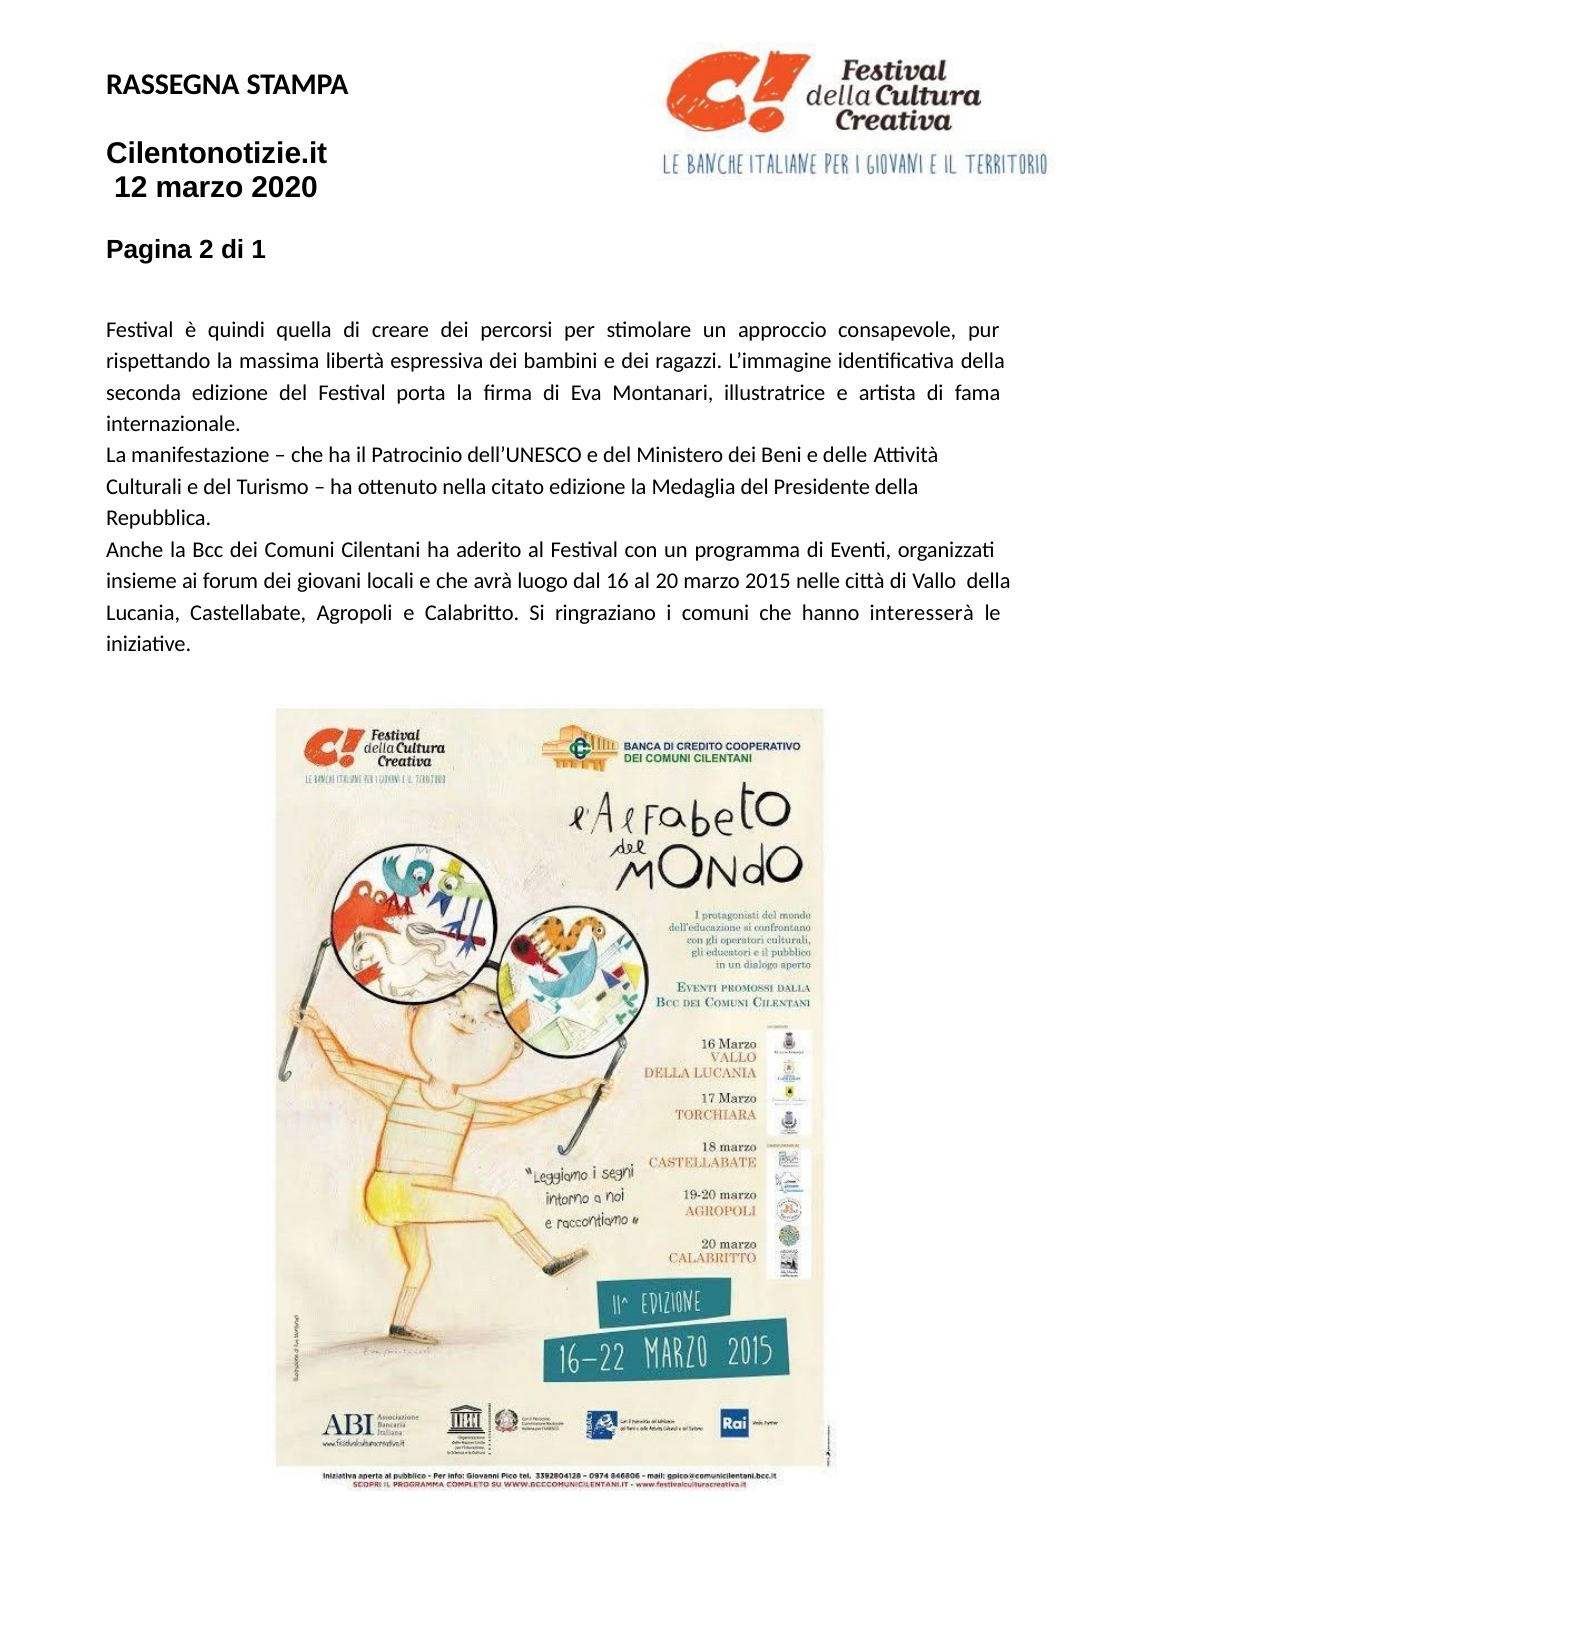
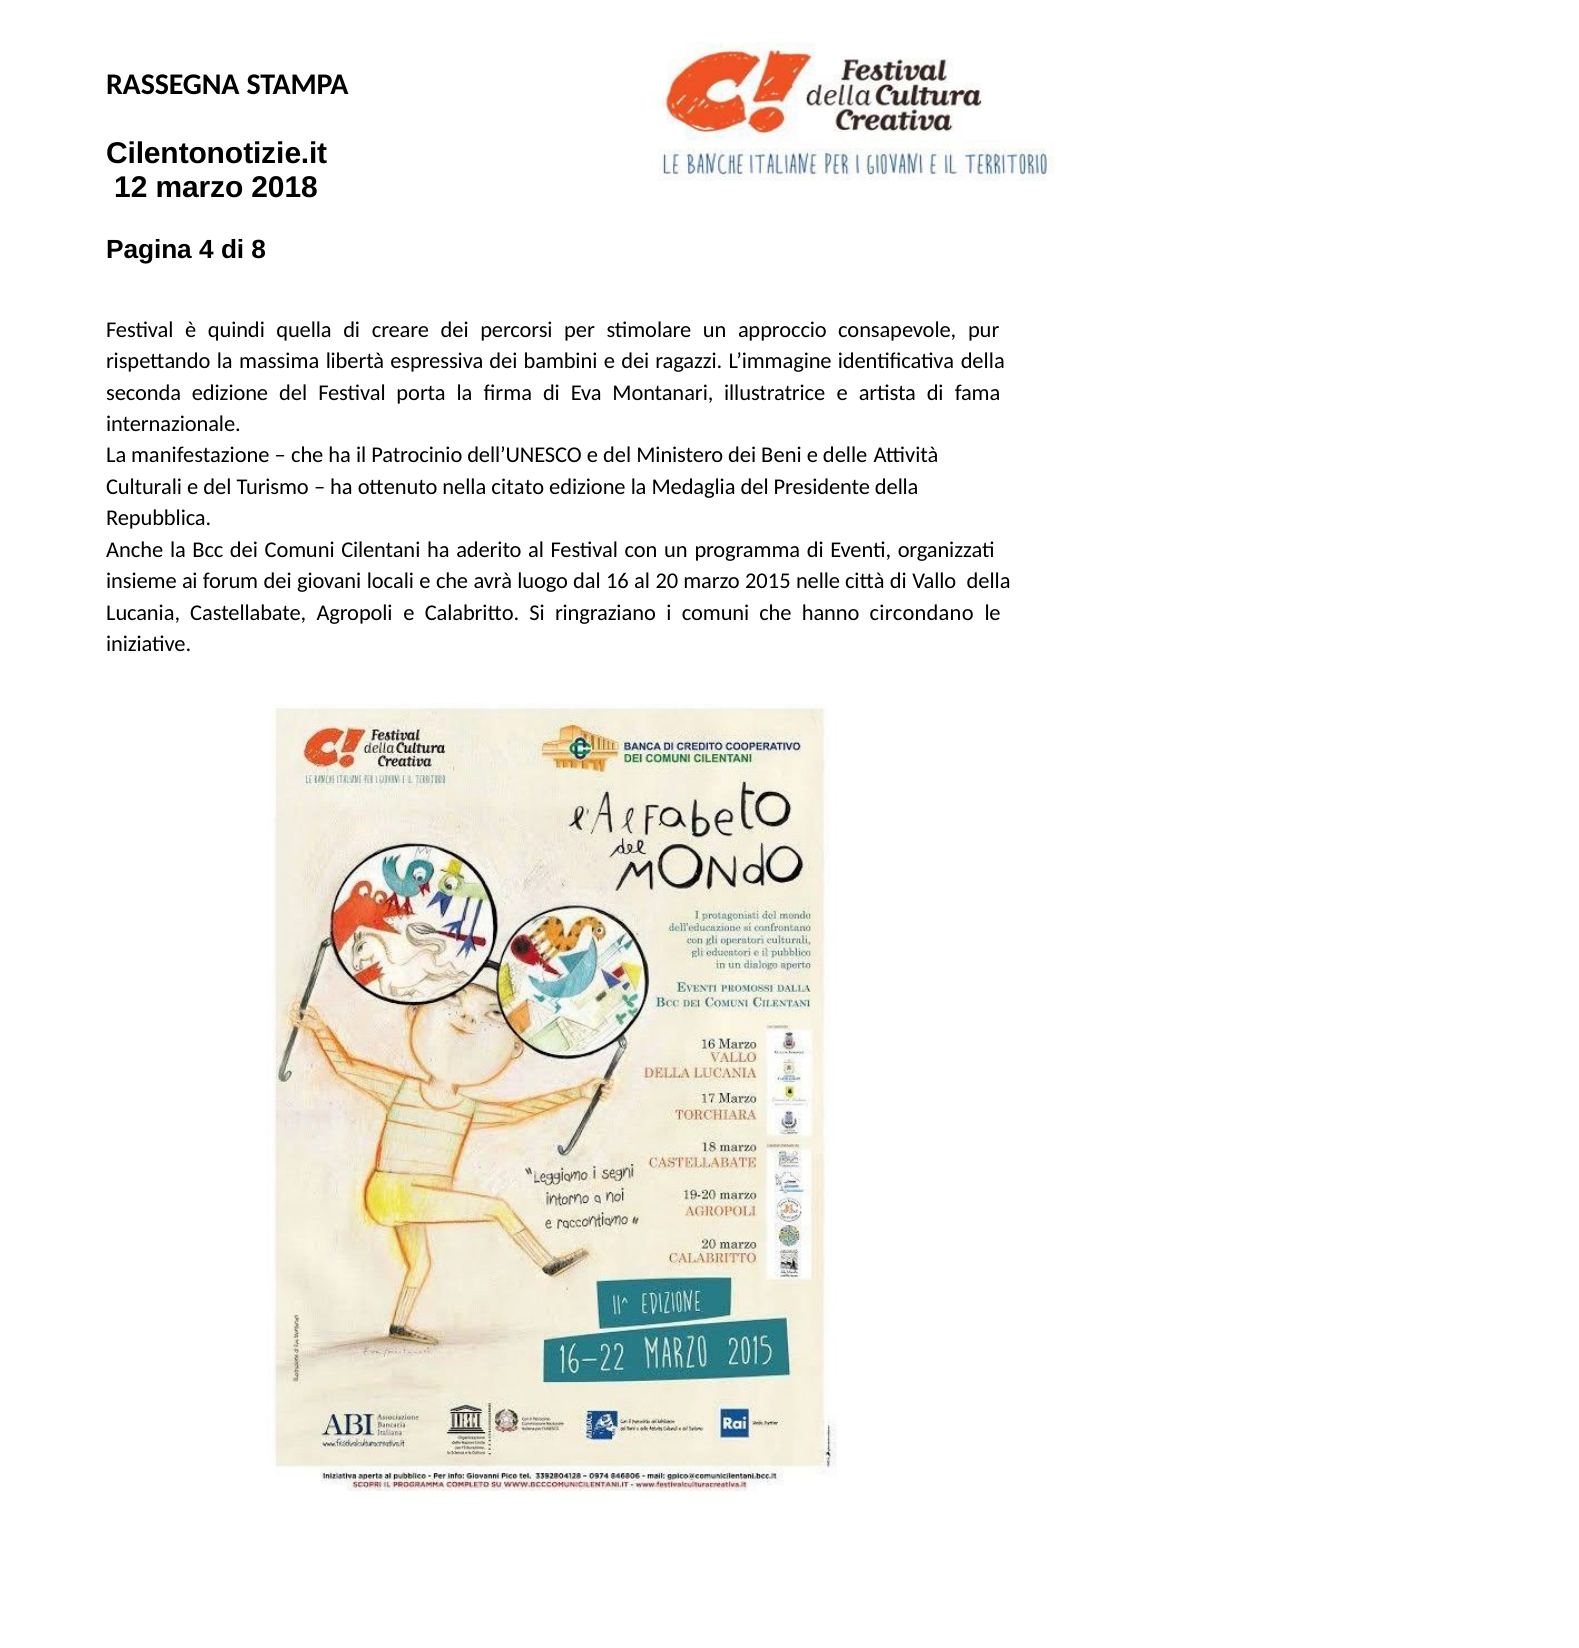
2020: 2020 -> 2018 (285, 188)
2: 2 -> 4 (206, 250)
1: 1 -> 8 (259, 250)
interesserà: interesserà -> circondano (922, 613)
